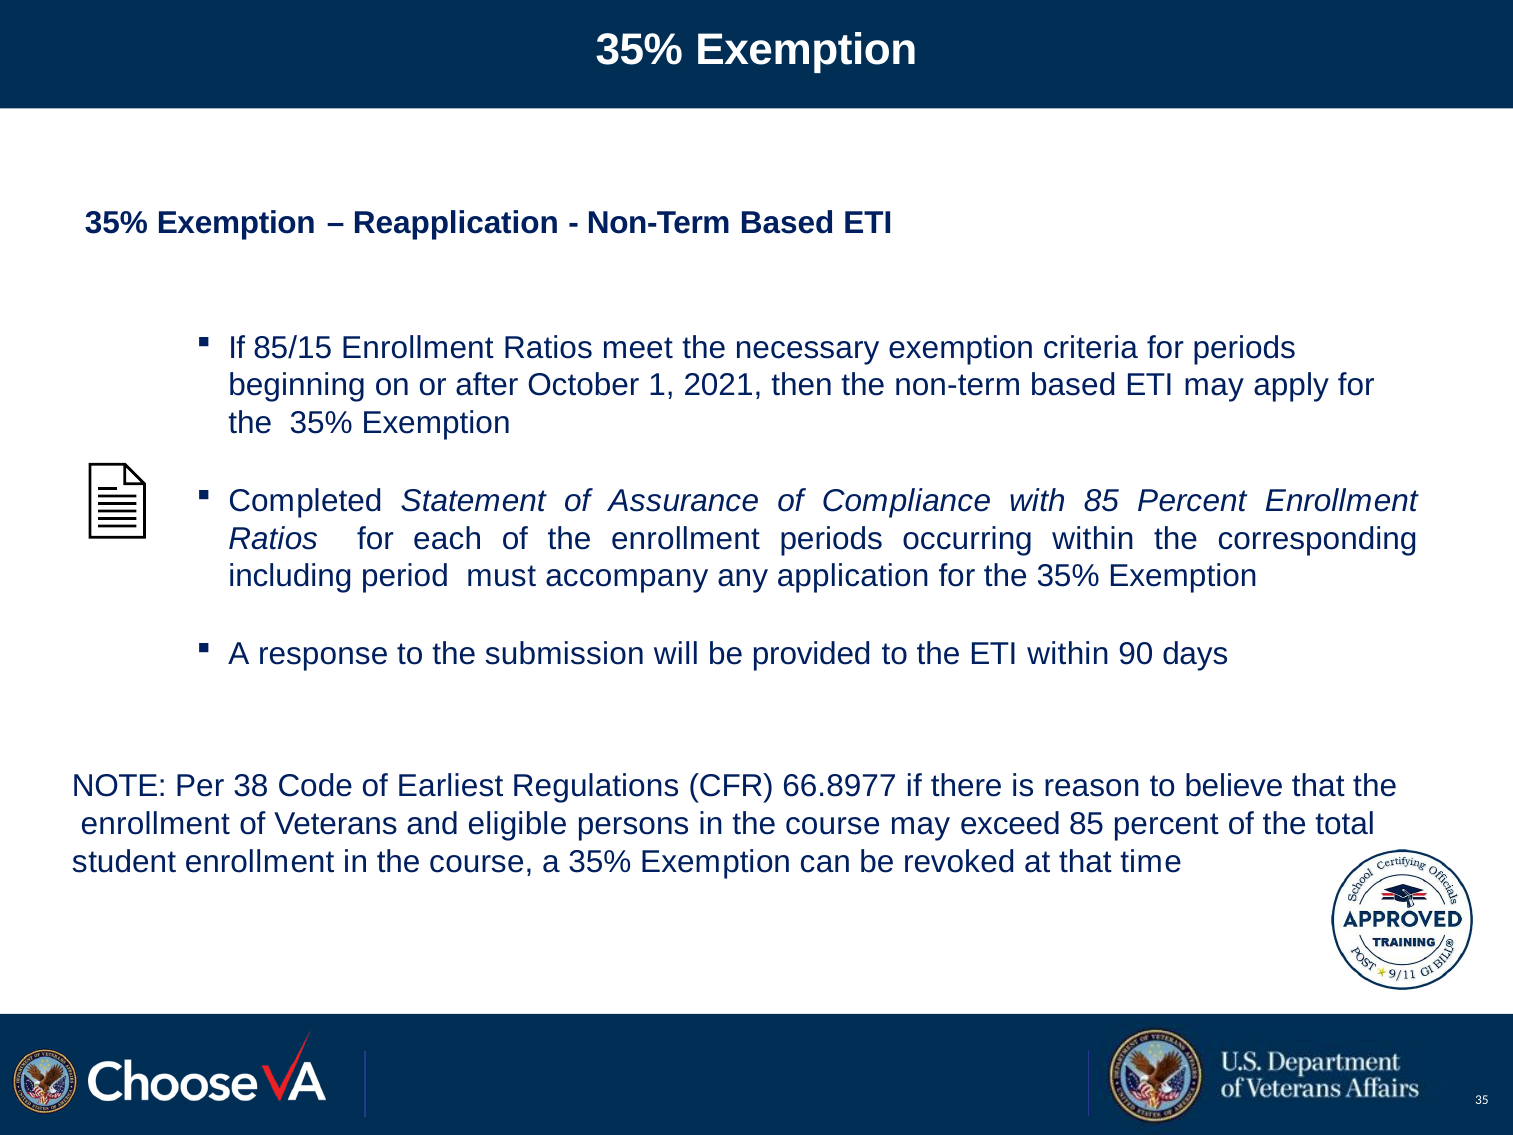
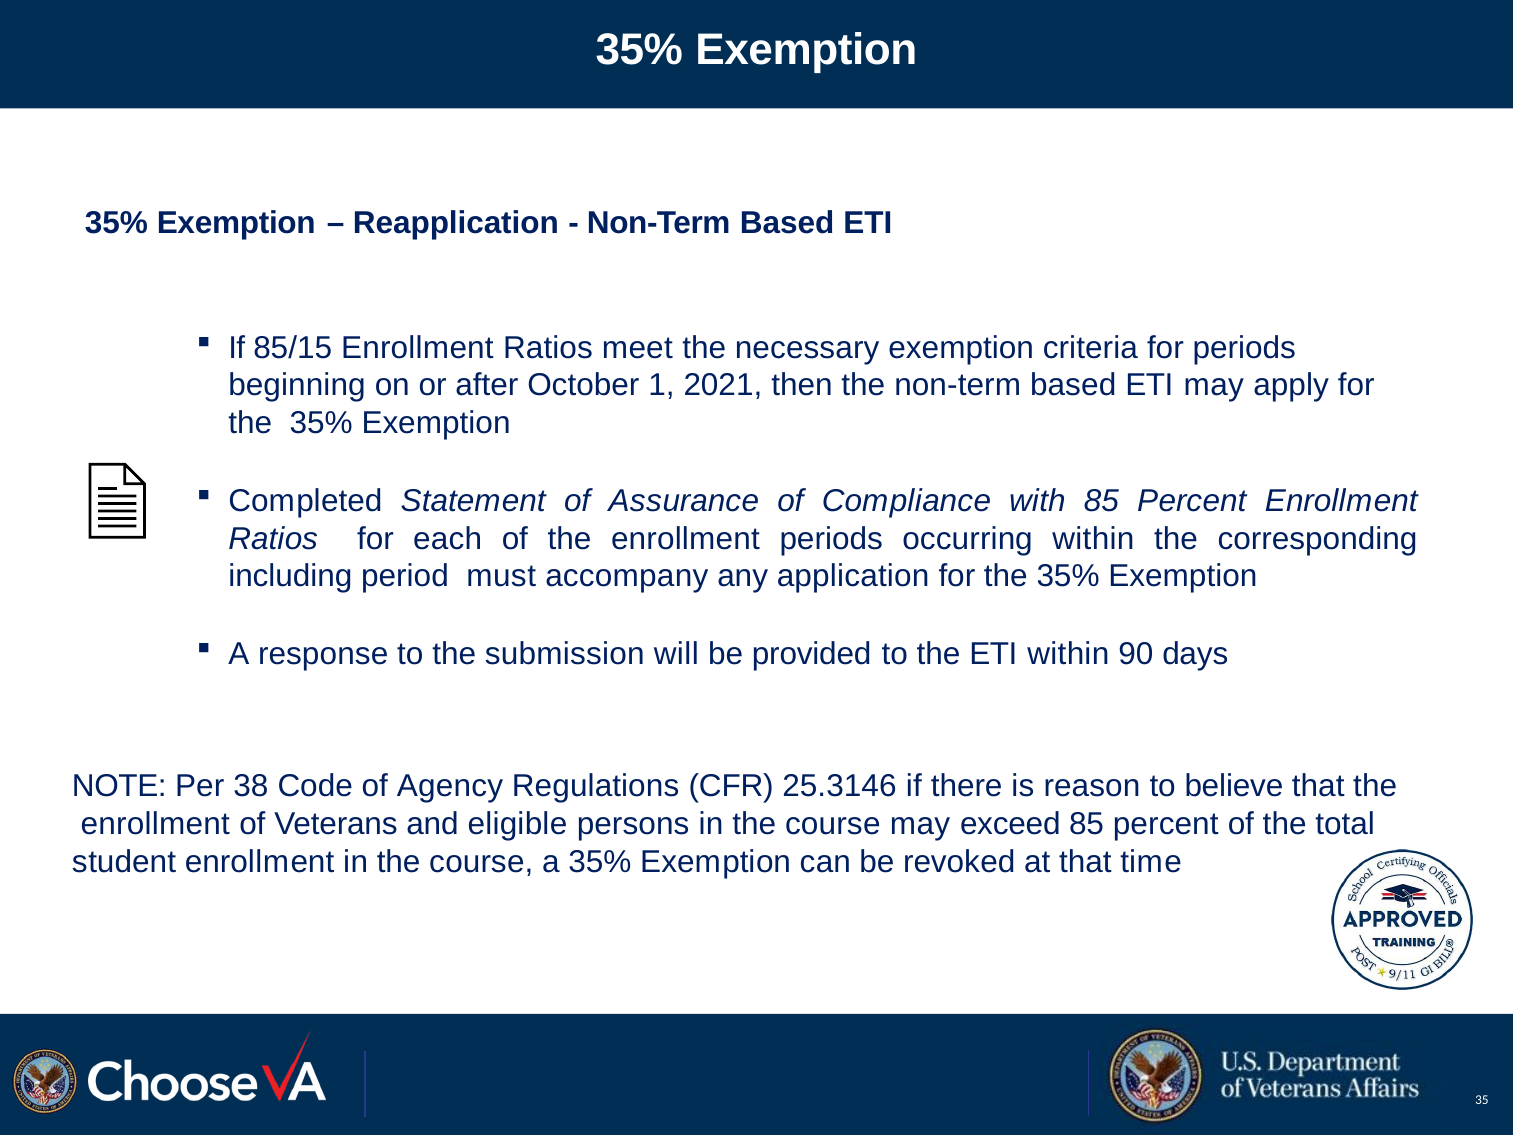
Earliest: Earliest -> Agency (450, 786)
66.8977: 66.8977 -> 25.3146 (839, 786)
